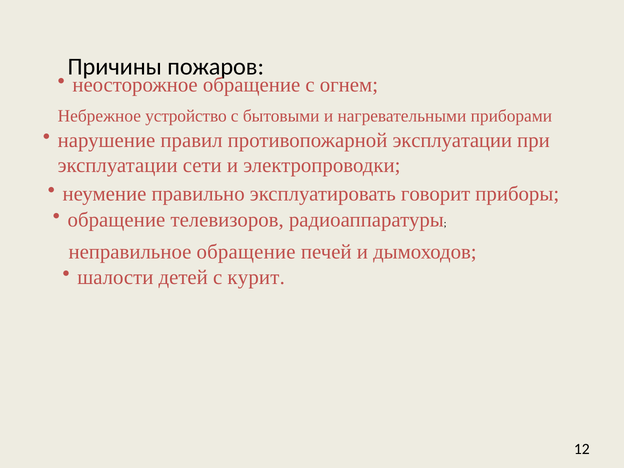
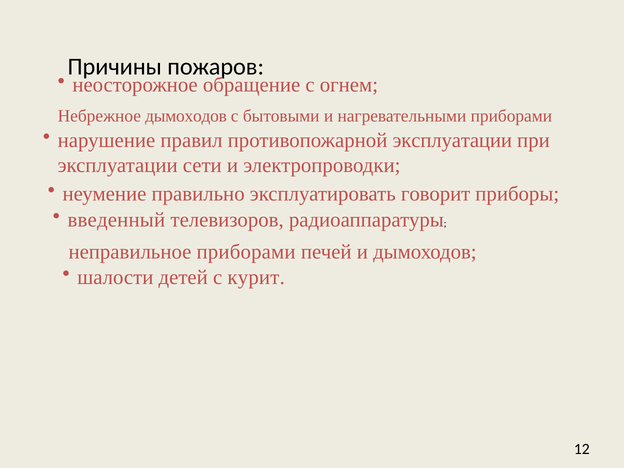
Небрежное устройство: устройство -> дымоходов (186, 116)
обращение: обращение -> введенный (116, 220)
неправильное обращение: обращение -> приборами (246, 252)
